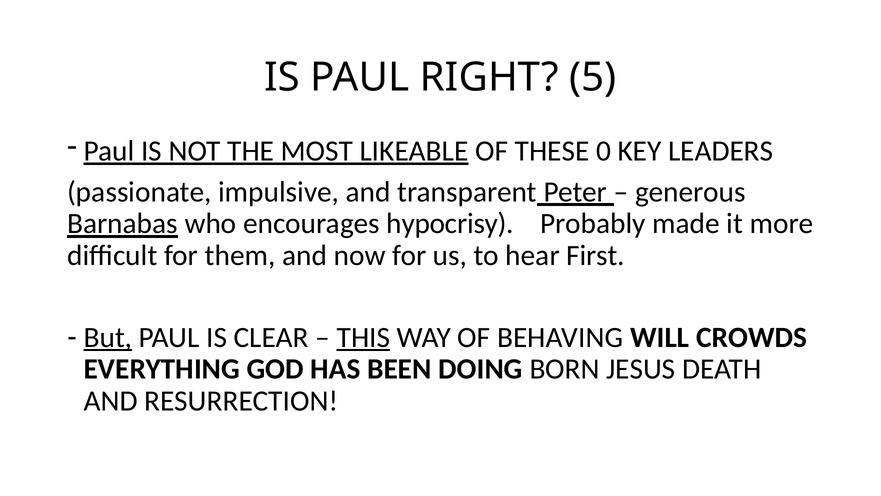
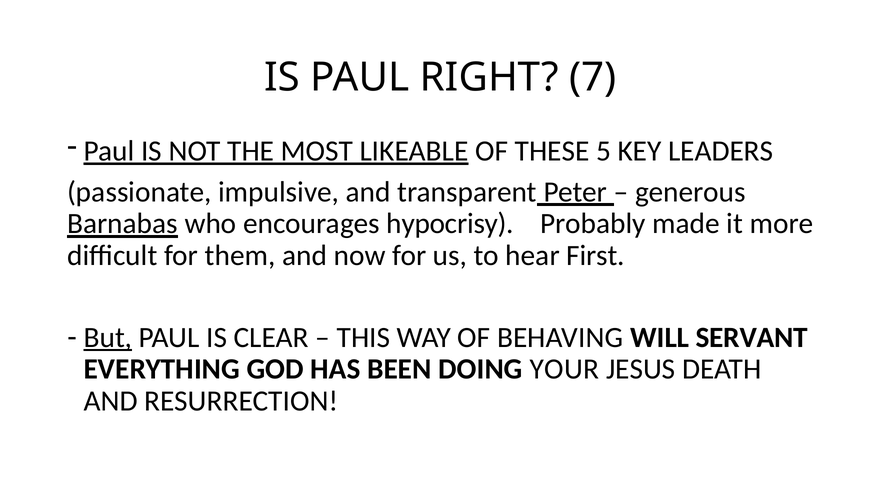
5: 5 -> 7 (593, 77)
0: 0 -> 5 (603, 151)
THIS underline: present -> none (363, 337)
CROWDS: CROWDS -> SERVANT (752, 337)
BORN: BORN -> YOUR (564, 369)
